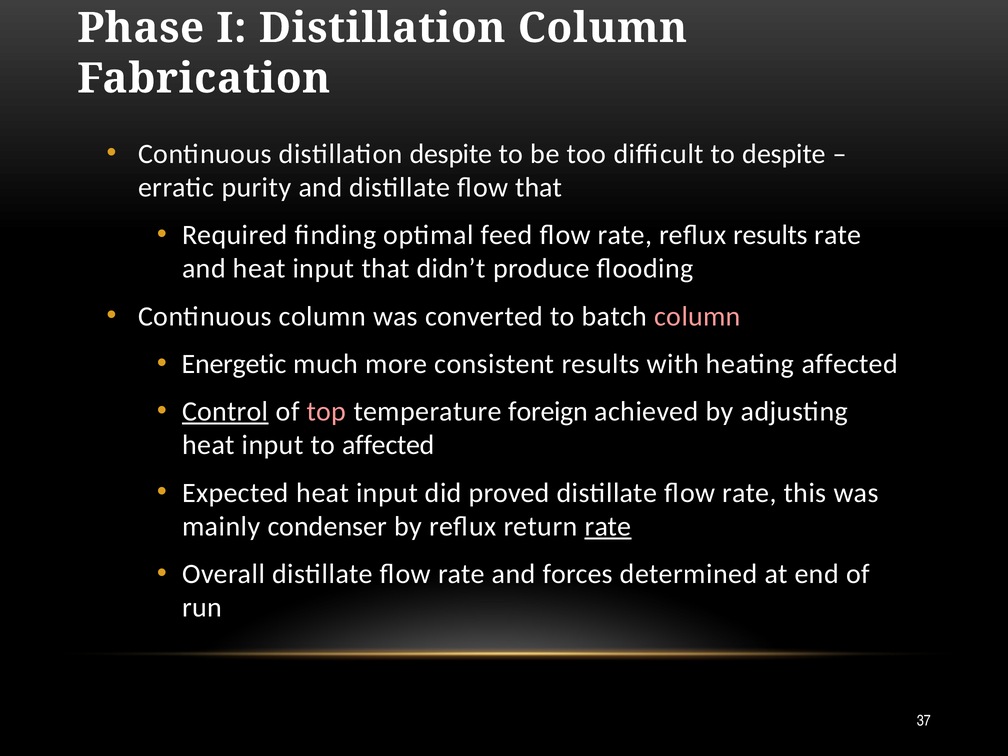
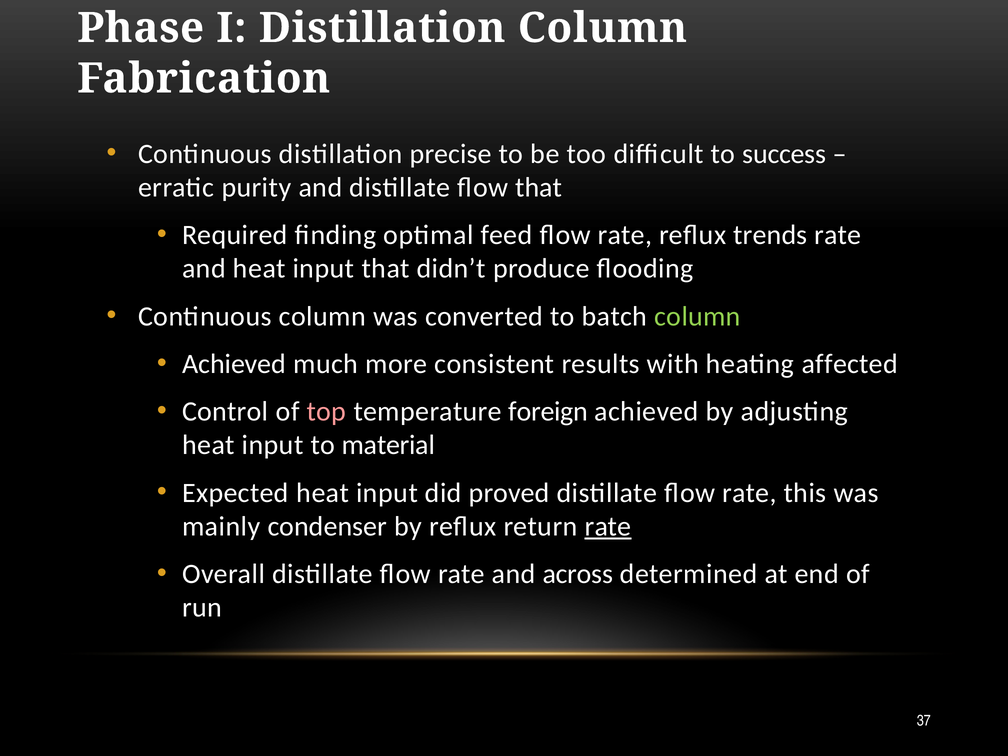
distillation despite: despite -> precise (451, 154)
to despite: despite -> success (784, 154)
reflux results: results -> trends (770, 235)
column colour: pink -> light green (697, 316)
Energetic: Energetic -> Achieved (234, 364)
Control underline: present -> none (225, 412)
to affected: affected -> material (388, 445)
forces: forces -> across (578, 574)
